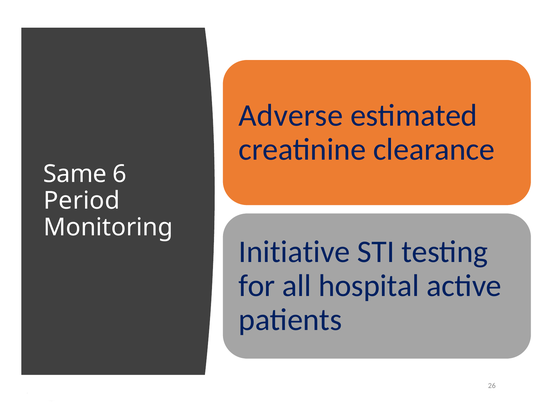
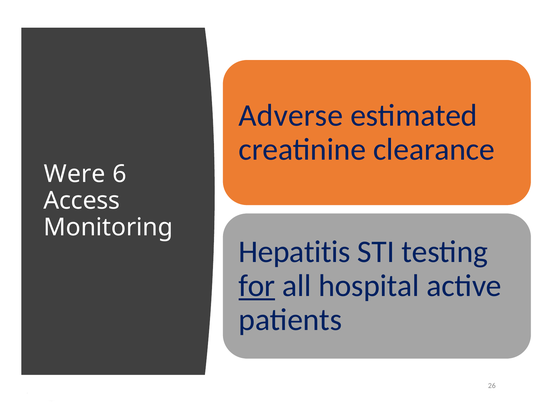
Same: Same -> Were (75, 174)
Period: Period -> Access (82, 200)
Initiative: Initiative -> Hepatitis (295, 252)
for underline: none -> present (257, 285)
